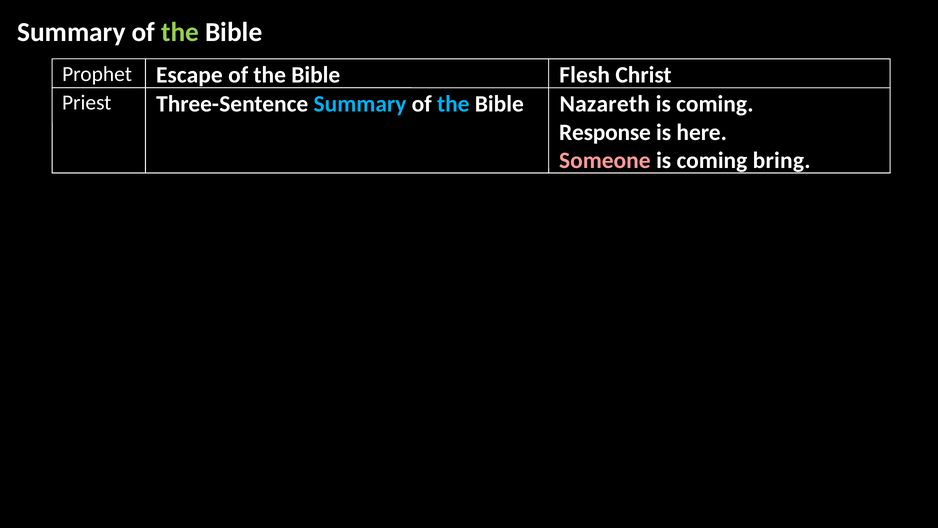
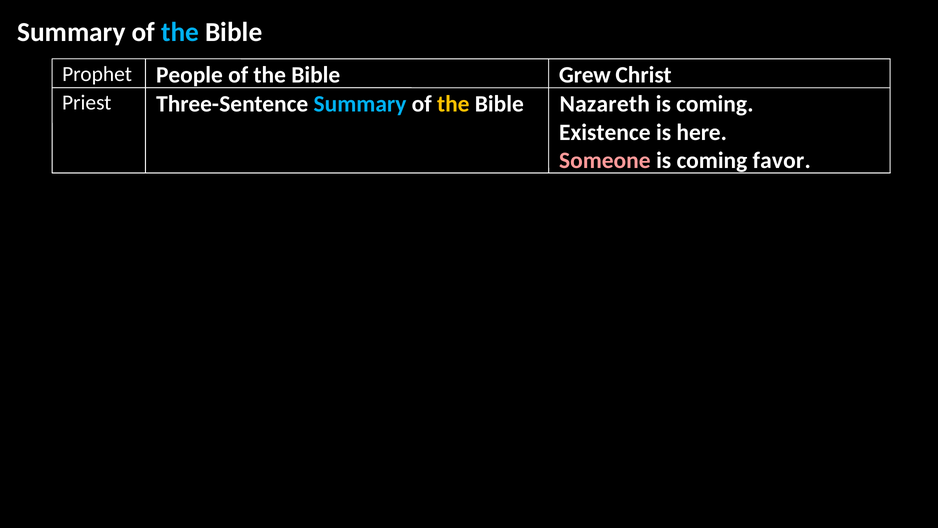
the colour: light green -> light blue (180, 32)
Escape: Escape -> People (189, 75)
Flesh: Flesh -> Grew (585, 75)
the colour: light blue -> yellow (453, 104)
Response: Response -> Existence (605, 132)
bring: bring -> favor (782, 160)
